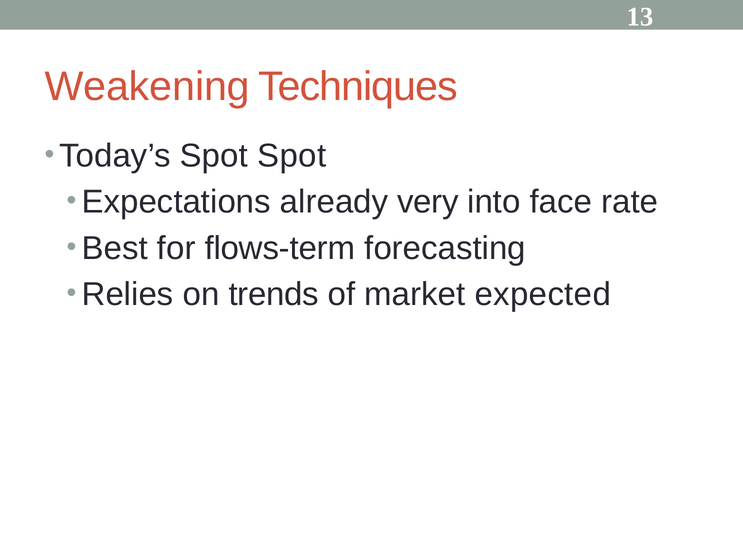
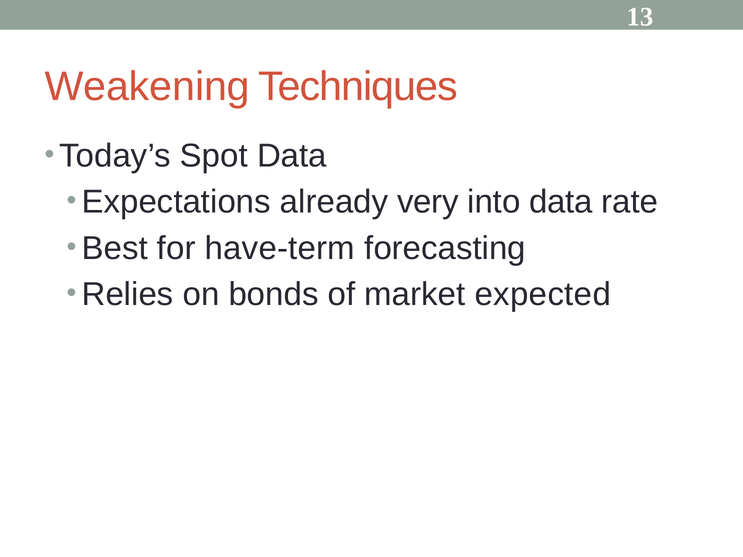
Spot Spot: Spot -> Data (292, 156)
into face: face -> data (561, 202)
flows-term: flows-term -> have-term (280, 248)
trends: trends -> bonds (274, 295)
